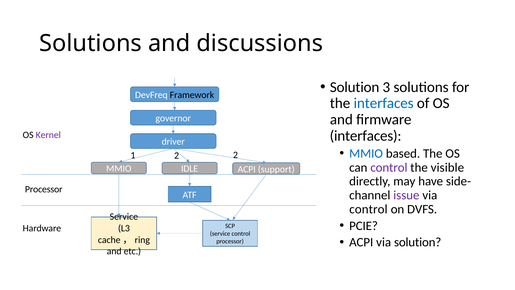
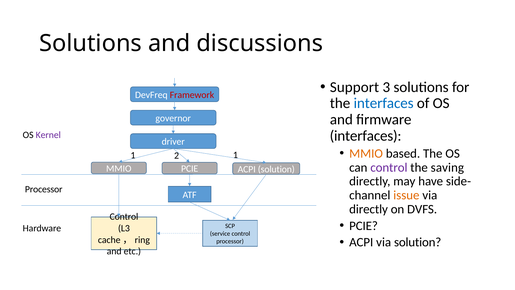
Solution: Solution -> Support (354, 87)
Framework colour: black -> red (192, 95)
MMIO colour: blue -> orange (366, 153)
2 2: 2 -> 1 (235, 155)
visible: visible -> saving (447, 167)
MMIO IDLE: IDLE -> PCIE (190, 169)
ACPI support: support -> solution (276, 169)
issue colour: purple -> orange (406, 195)
control: control -> directly (369, 209)
Service: Service -> Control (124, 216)
